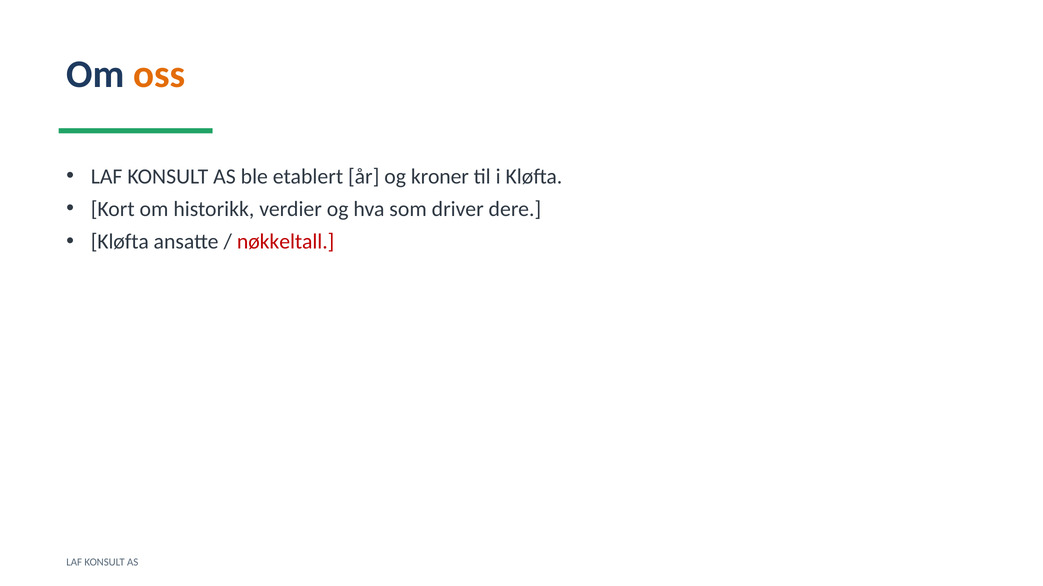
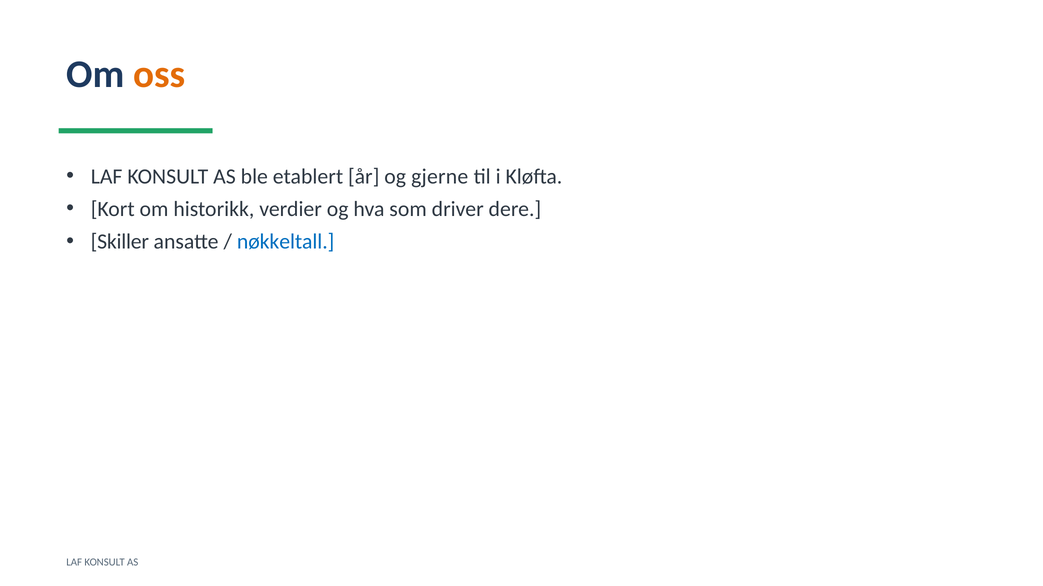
kroner: kroner -> gjerne (440, 177)
Kløfta: Kløfta -> Skiller (120, 242)
nøkkeltall colour: red -> blue (286, 242)
